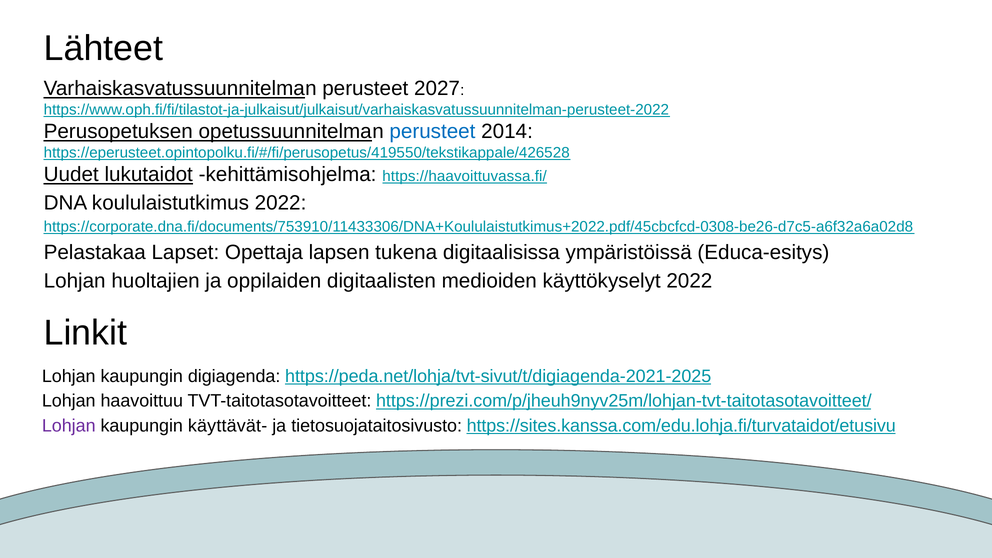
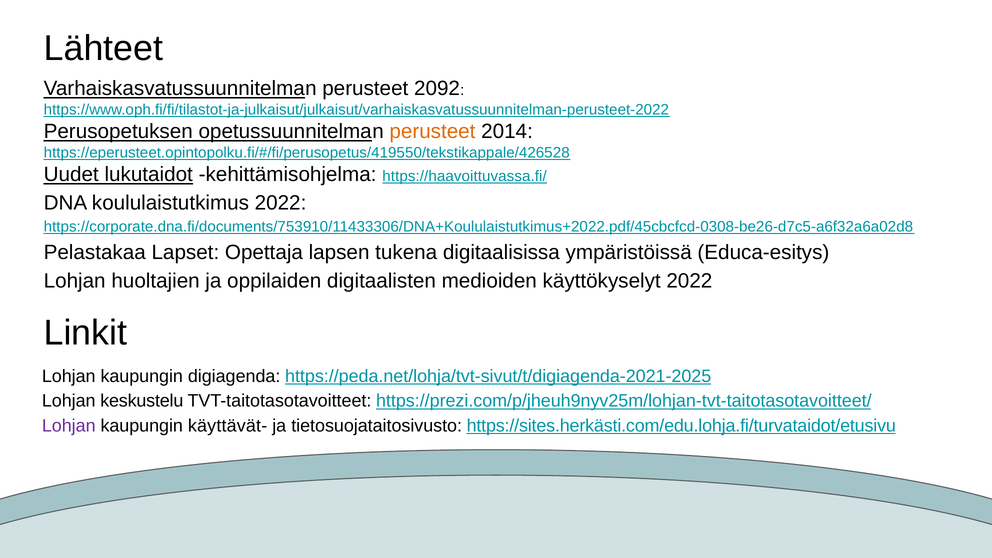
2027: 2027 -> 2092 (437, 89)
perusteet colour: blue -> orange (432, 132)
haavoittuu: haavoittuu -> keskustelu (142, 401)
https://sites.kanssa.com/edu.lohja.fi/turvataidot/etusivu: https://sites.kanssa.com/edu.lohja.fi/turvataidot/etusivu -> https://sites.herkästi.com/edu.lohja.fi/turvataidot/etusivu (681, 426)
